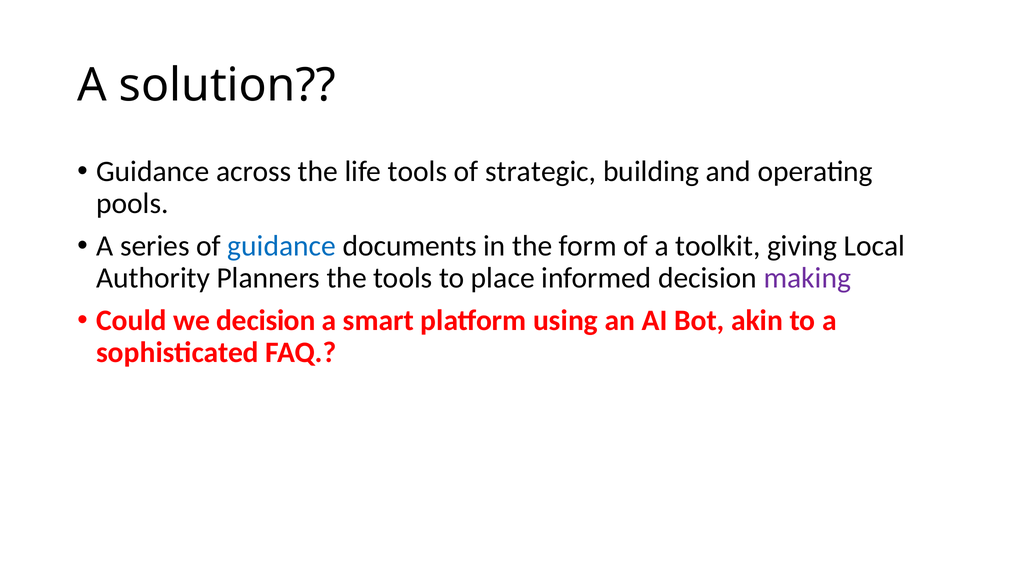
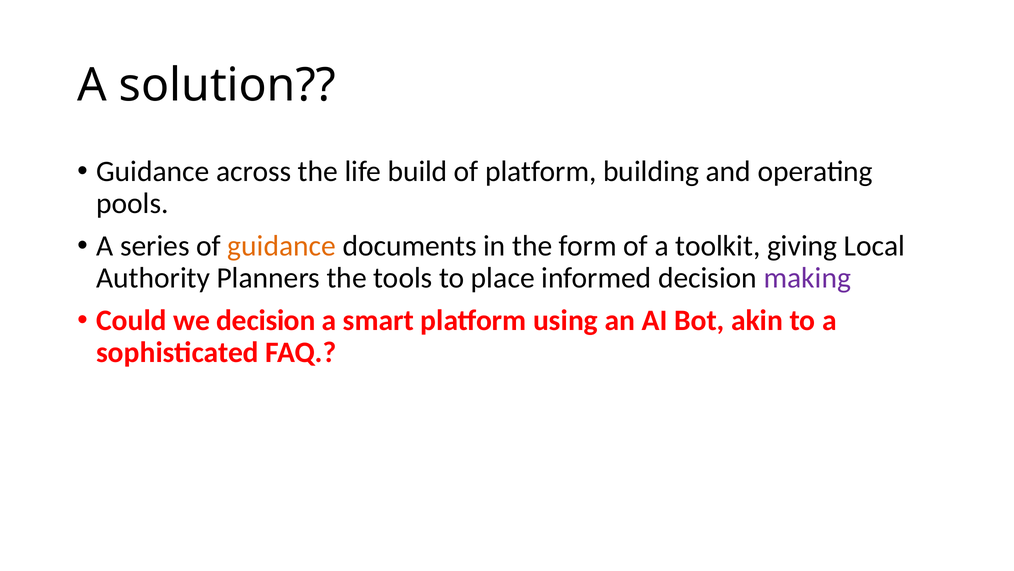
life tools: tools -> build (418, 171)
of strategic: strategic -> platform (541, 171)
guidance colour: blue -> orange (282, 246)
